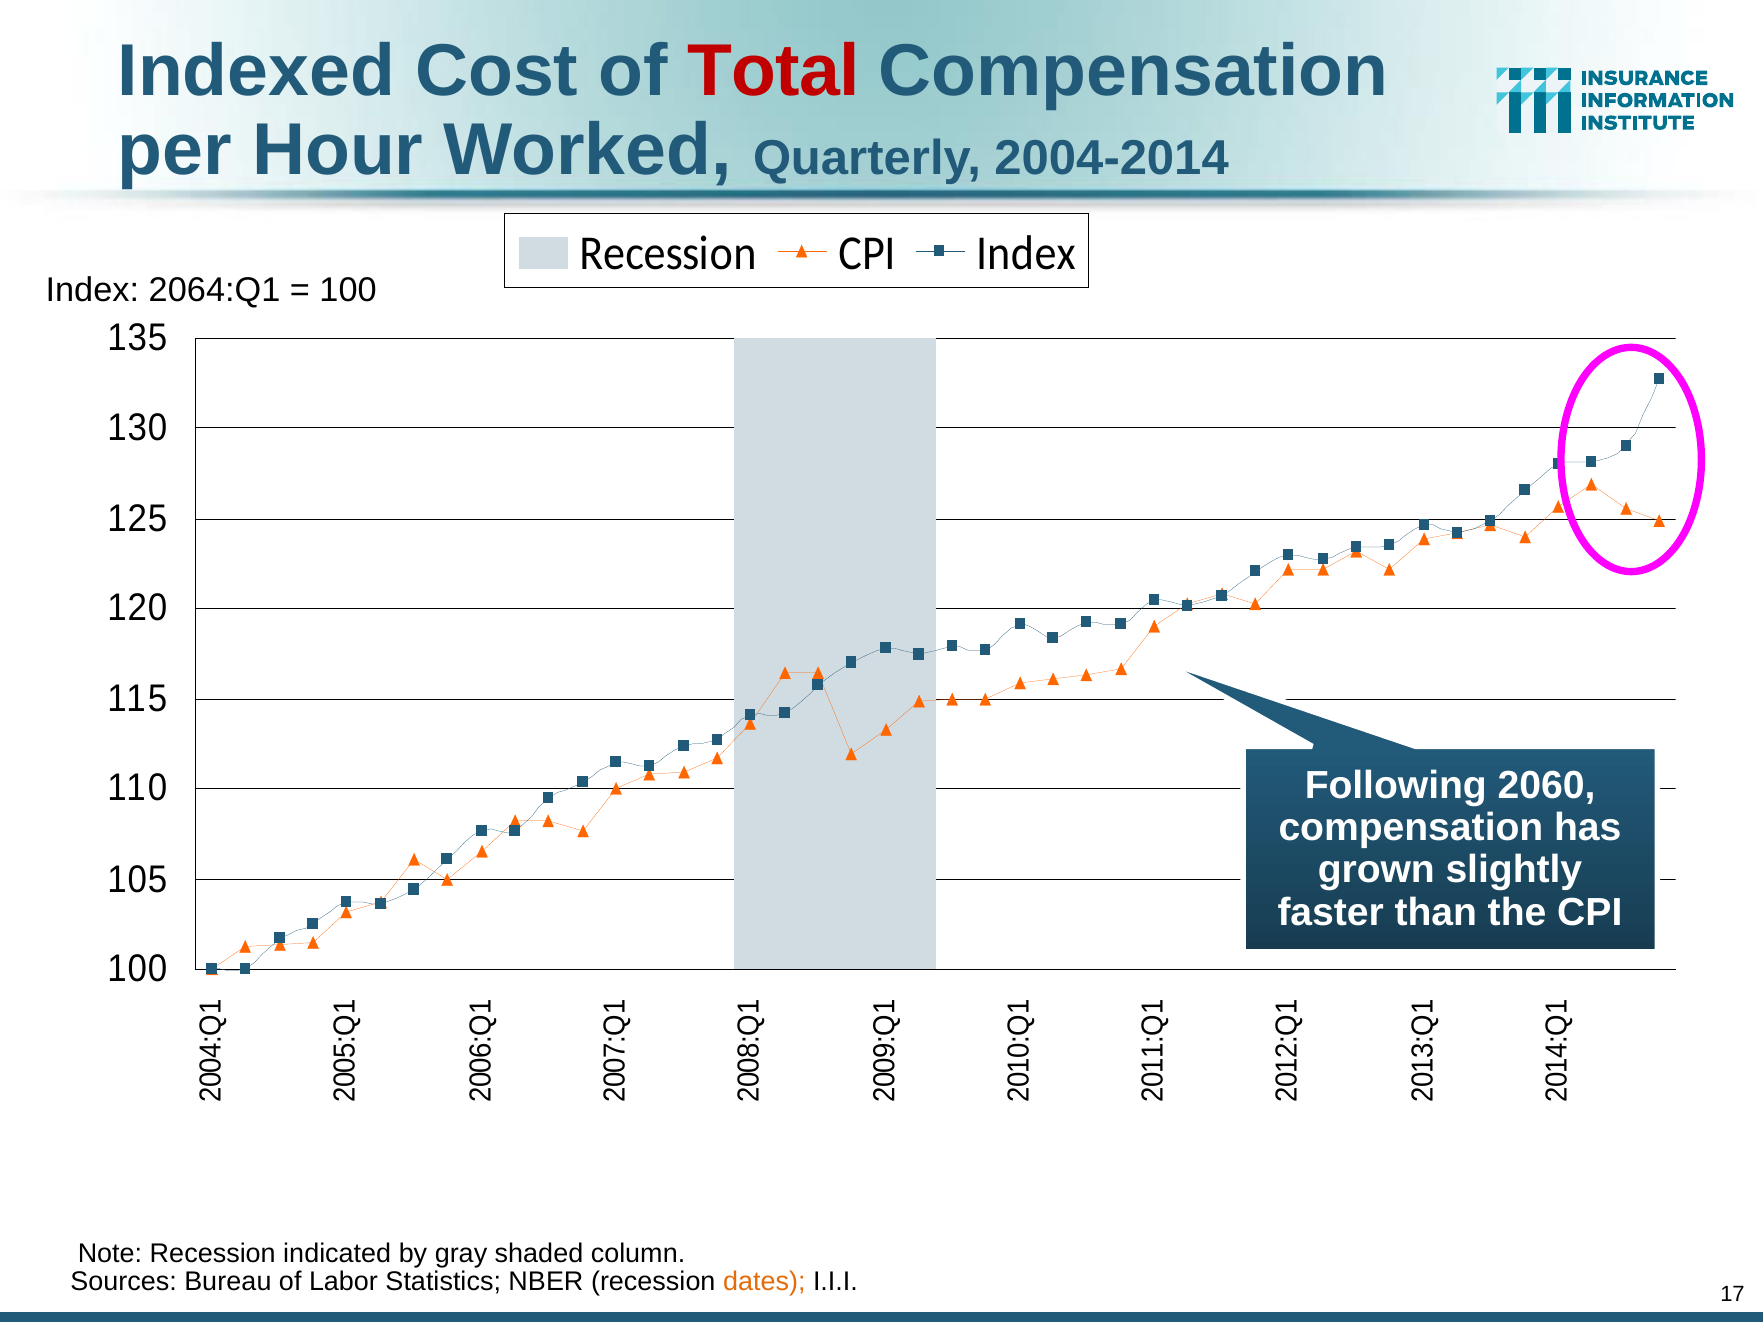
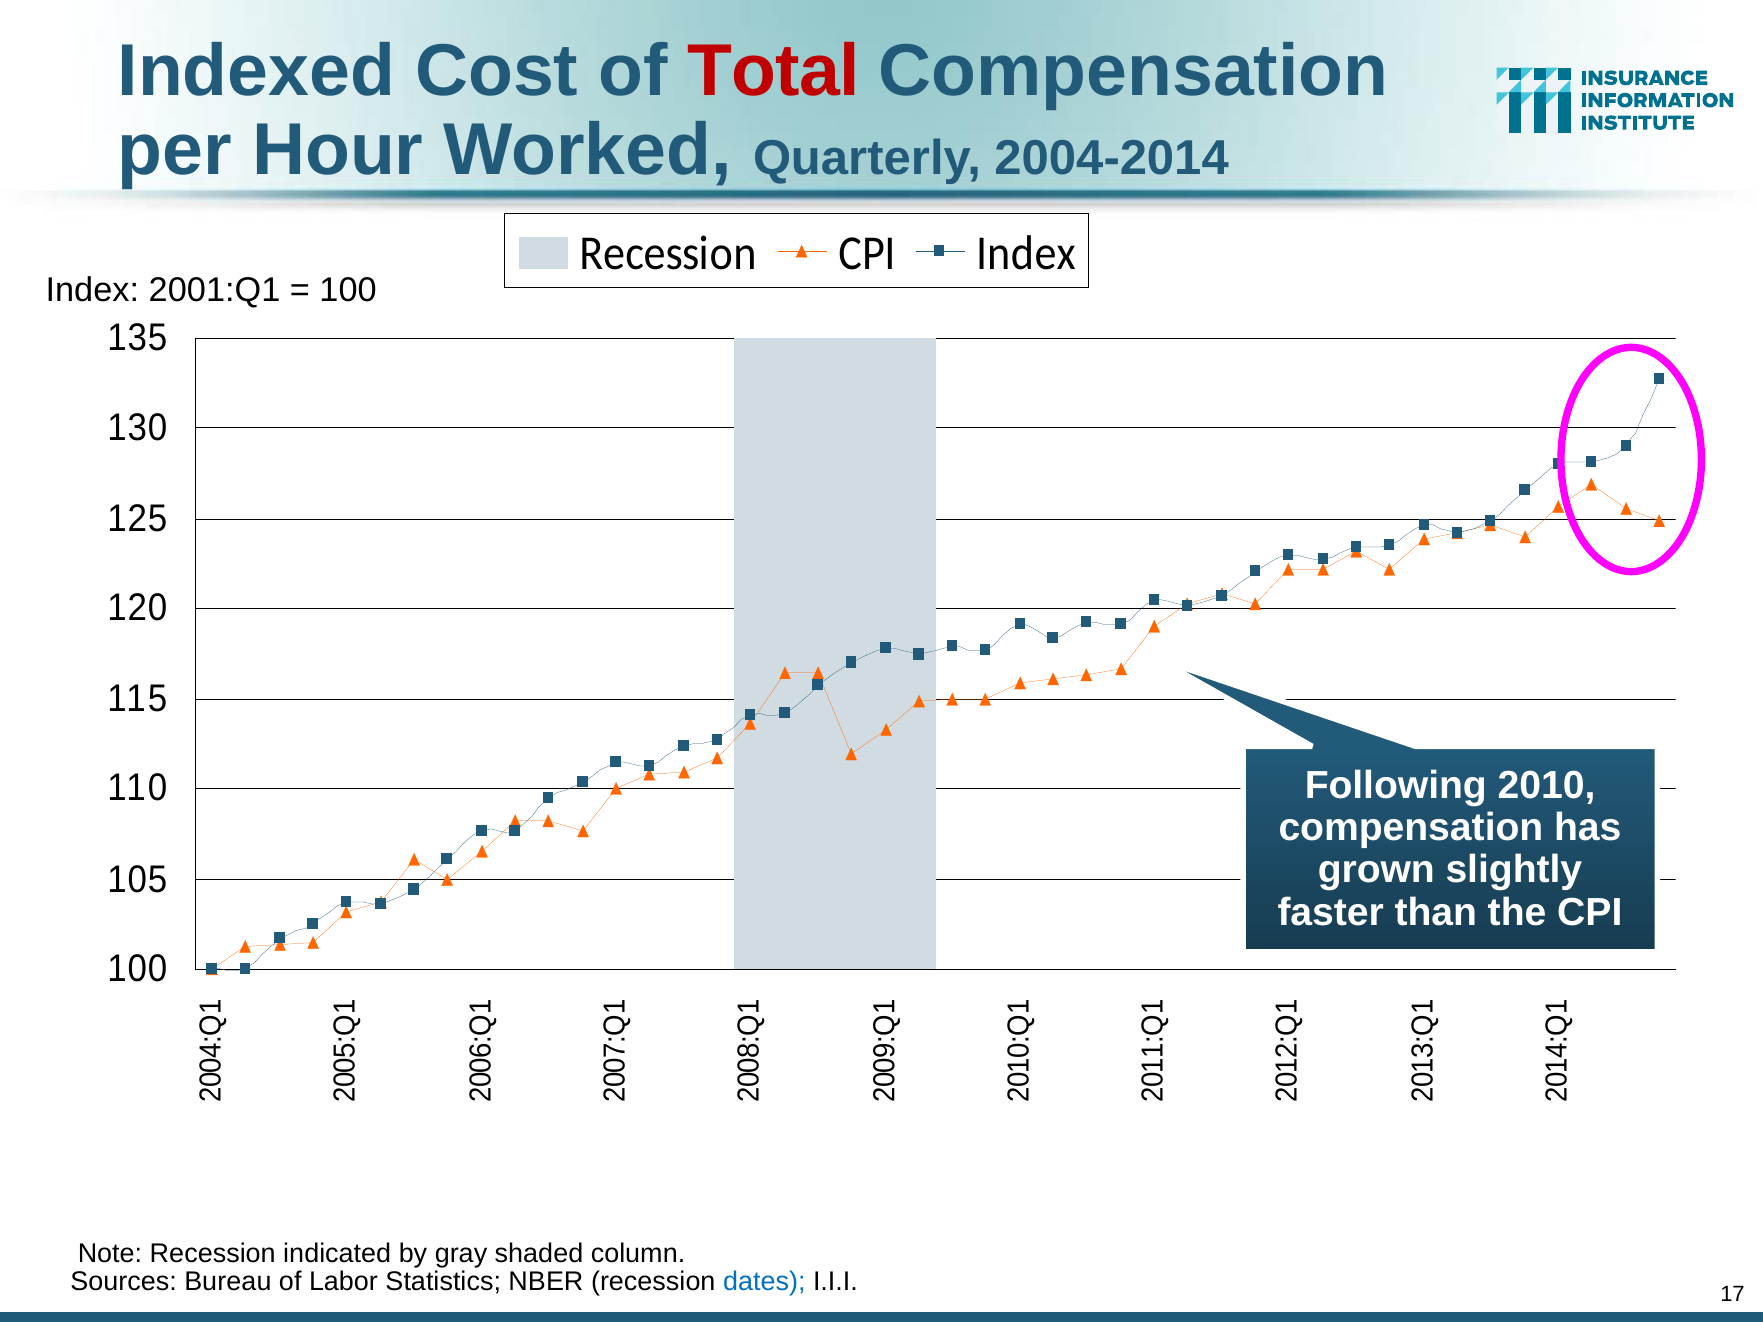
2064:Q1: 2064:Q1 -> 2001:Q1 (215, 290)
2060: 2060 -> 2010 (1546, 786)
dates colour: orange -> blue (764, 1281)
